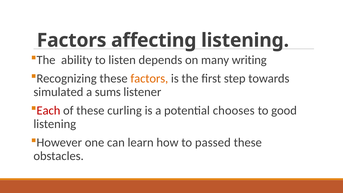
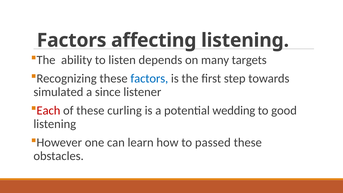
writing: writing -> targets (249, 60)
factors colour: orange -> blue (149, 78)
sums: sums -> since (108, 92)
chooses: chooses -> wedding (234, 110)
